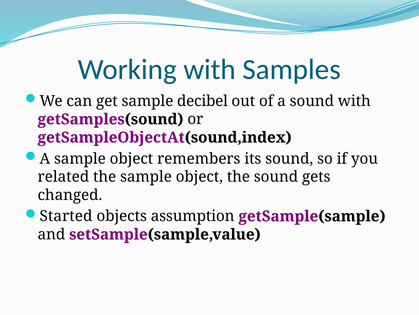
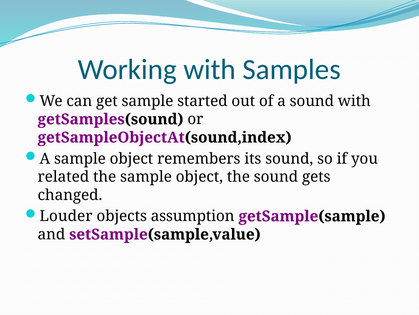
decibel: decibel -> started (202, 101)
Started: Started -> Louder (66, 216)
